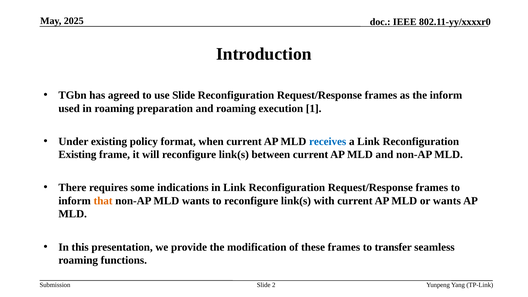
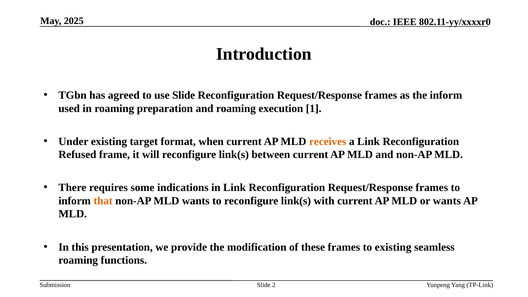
policy: policy -> target (144, 141)
receives colour: blue -> orange (328, 141)
Existing: Existing -> Refused (77, 155)
to transfer: transfer -> existing (393, 247)
